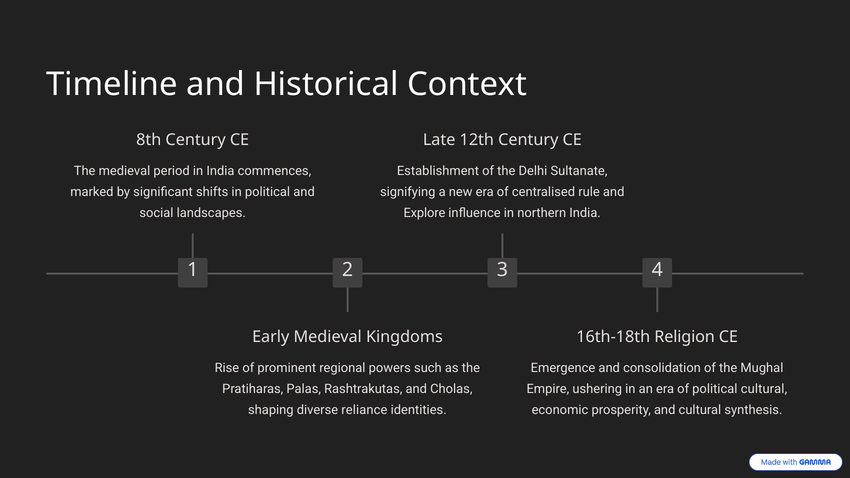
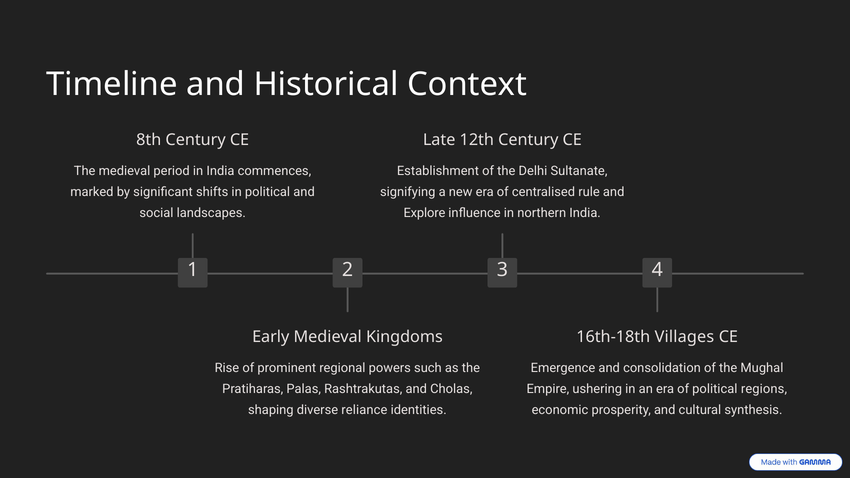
Religion: Religion -> Villages (684, 337)
political cultural: cultural -> regions (764, 389)
